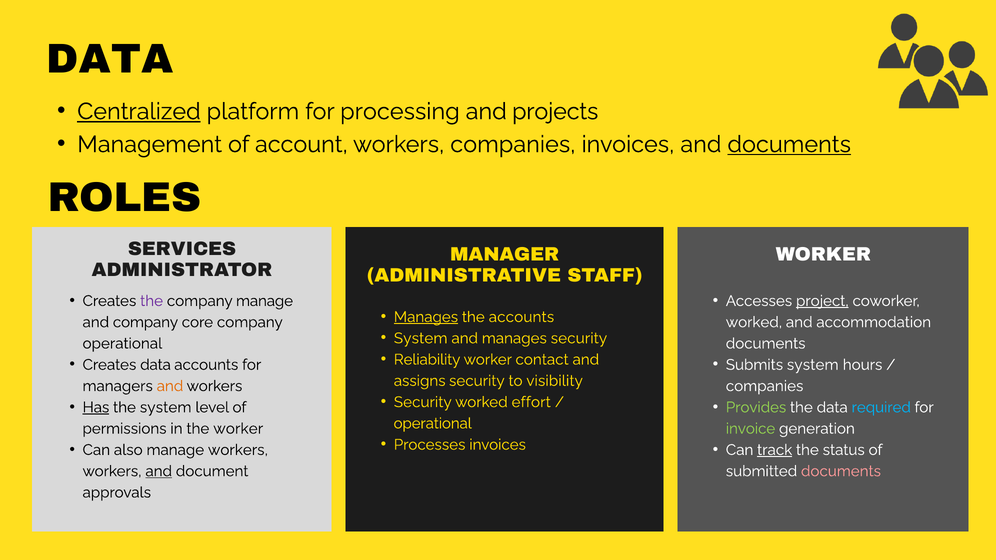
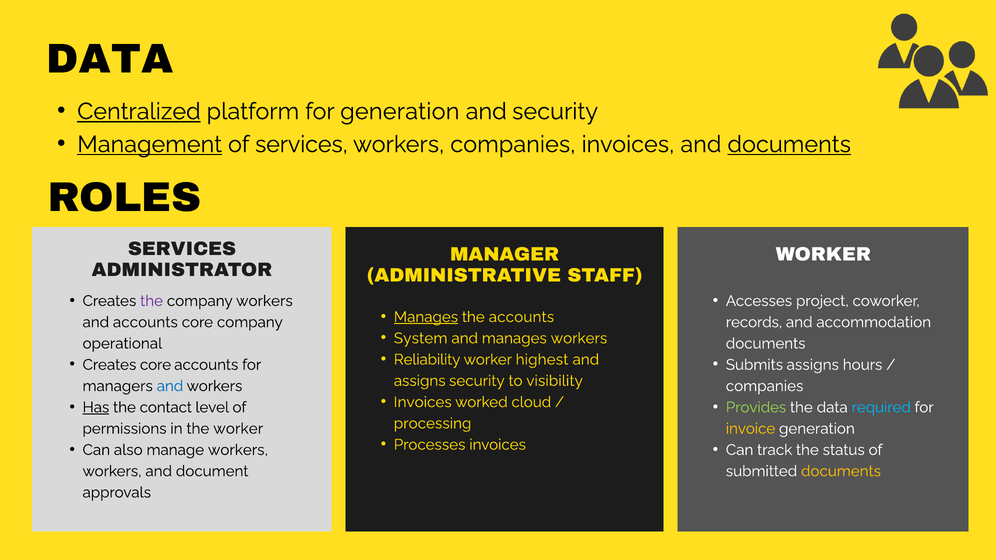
for processing: processing -> generation (400, 112)
and projects: projects -> security (555, 112)
Management underline: none -> present (150, 144)
of account: account -> services (301, 144)
company manage: manage -> workers (264, 301)
project underline: present -> none (822, 301)
and company: company -> accounts (145, 322)
worked: worked -> records (754, 322)
manages security: security -> workers (579, 338)
contact: contact -> highest (542, 360)
Creates data: data -> core (156, 365)
Submits system: system -> assigns (813, 365)
and colour: orange -> blue (170, 386)
Security: Security -> Invoices (423, 402)
effort: effort -> cloud (531, 402)
the system: system -> contact (166, 408)
operational: operational -> processing (433, 424)
invoice colour: light green -> yellow (751, 429)
track underline: present -> none (775, 450)
and underline: present -> none (159, 471)
documents colour: pink -> yellow (841, 471)
